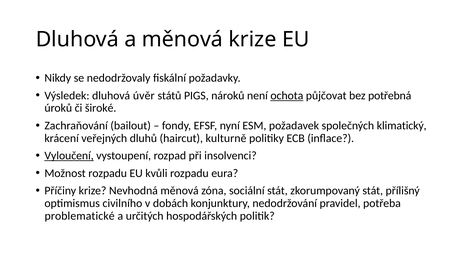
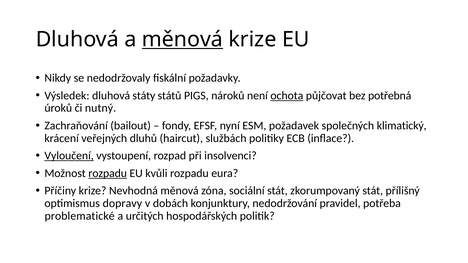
měnová underline: none -> present (182, 39)
úvěr: úvěr -> státy (144, 96)
široké: široké -> nutný (101, 108)
kulturně: kulturně -> službách (226, 138)
rozpadu underline: none -> present (108, 173)
civilního: civilního -> dopravy (122, 204)
